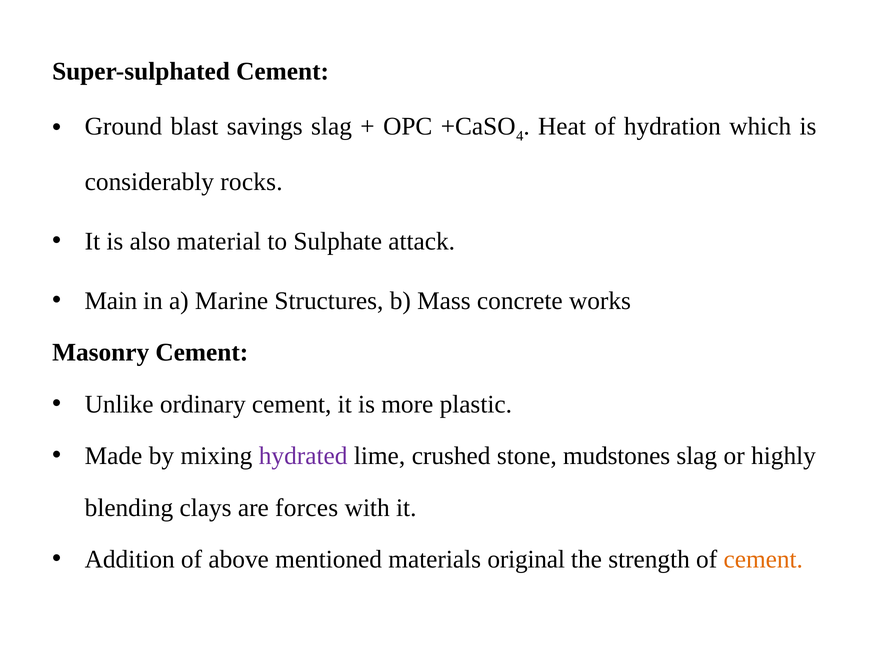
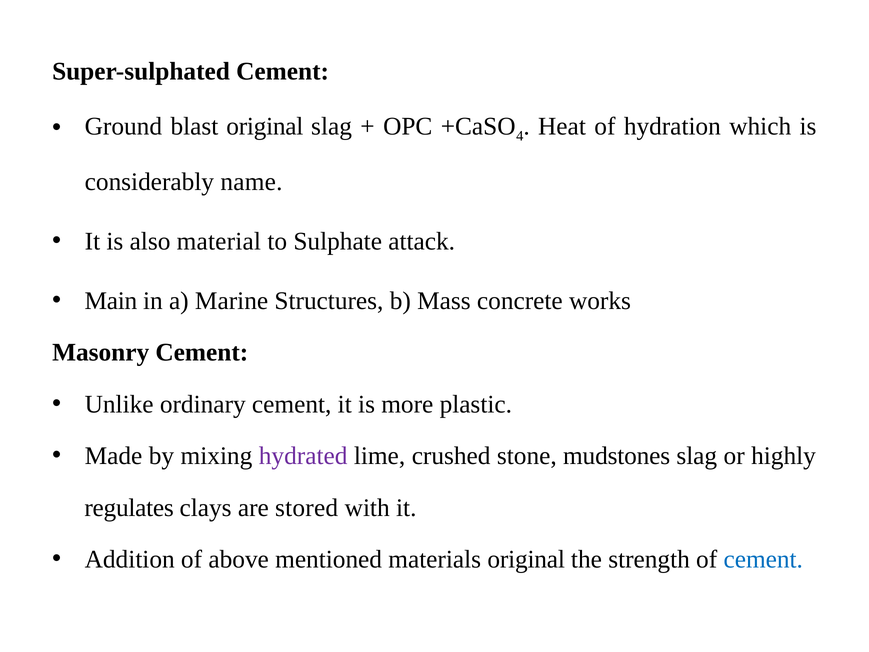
blast savings: savings -> original (265, 126)
rocks: rocks -> name (251, 182)
blending: blending -> regulates (129, 507)
forces: forces -> stored (307, 507)
cement colour: orange -> blue (763, 559)
